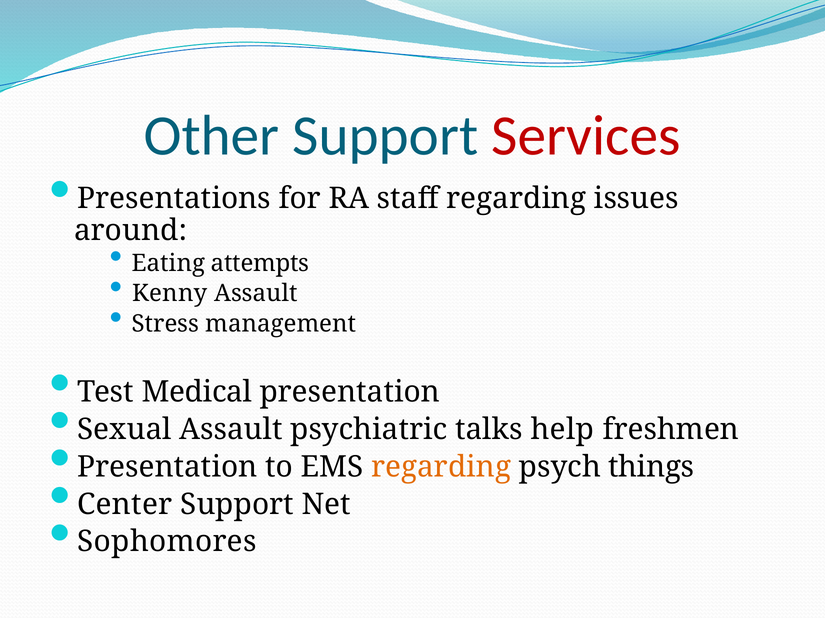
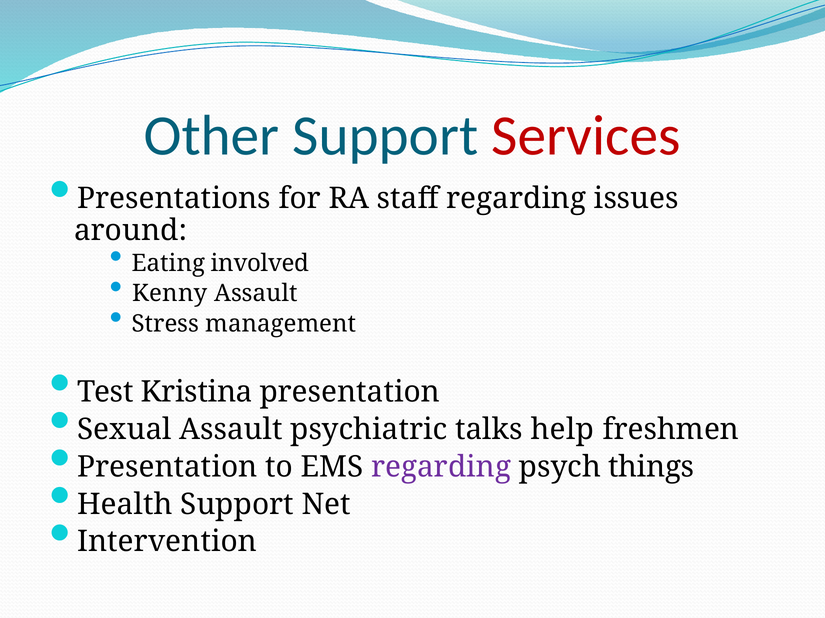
attempts: attempts -> involved (260, 263)
Medical: Medical -> Kristina (197, 392)
regarding colour: orange -> purple (441, 467)
Center: Center -> Health (125, 505)
Sophomores: Sophomores -> Intervention (167, 542)
